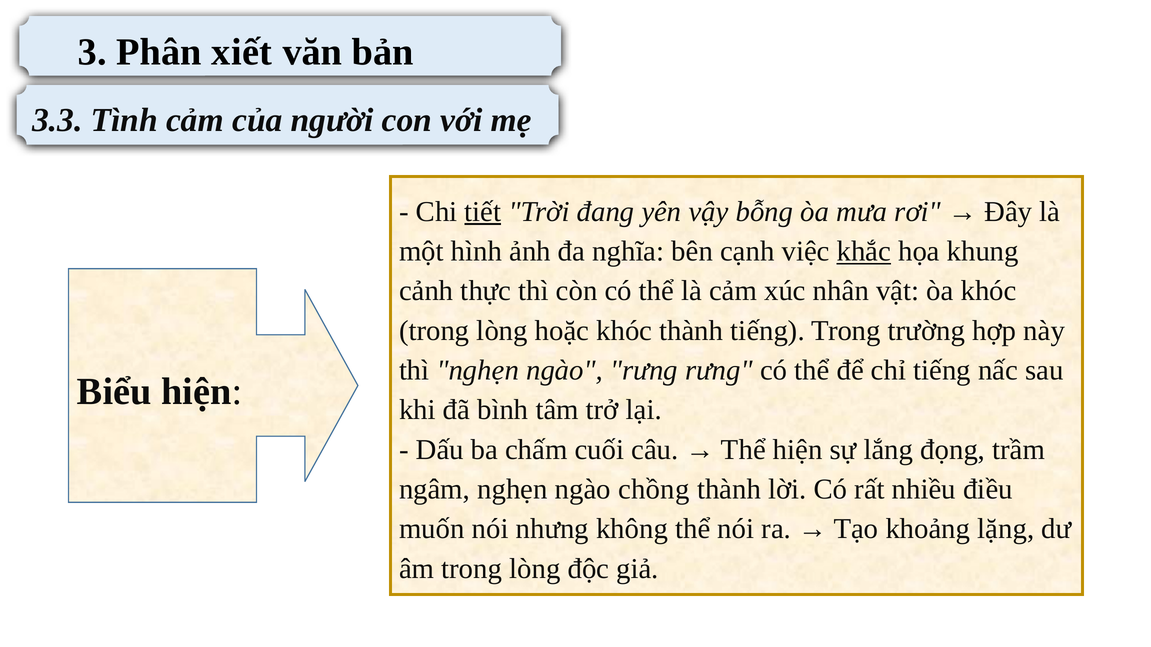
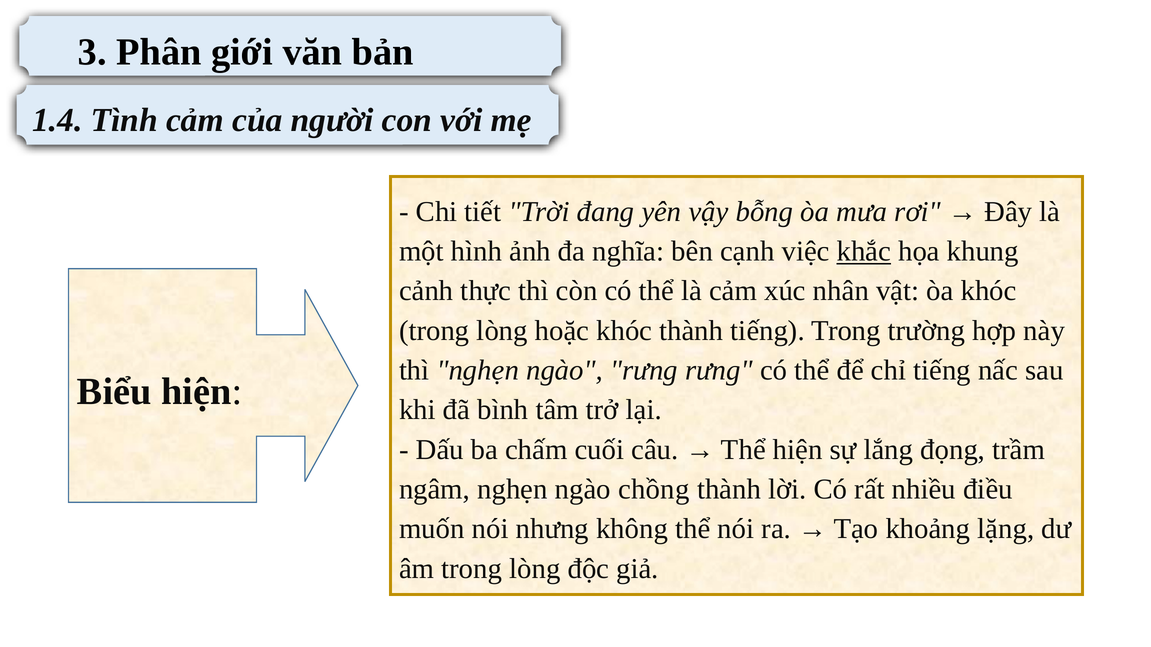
xiết: xiết -> giới (242, 52)
3.3: 3.3 -> 1.4 (57, 120)
tiết underline: present -> none (483, 212)
